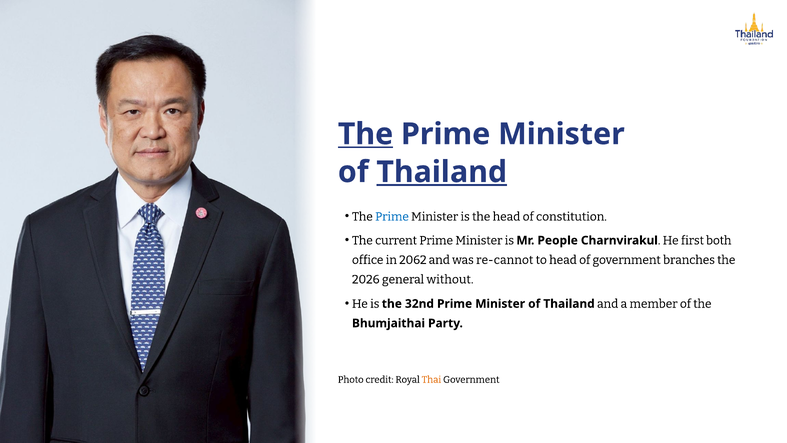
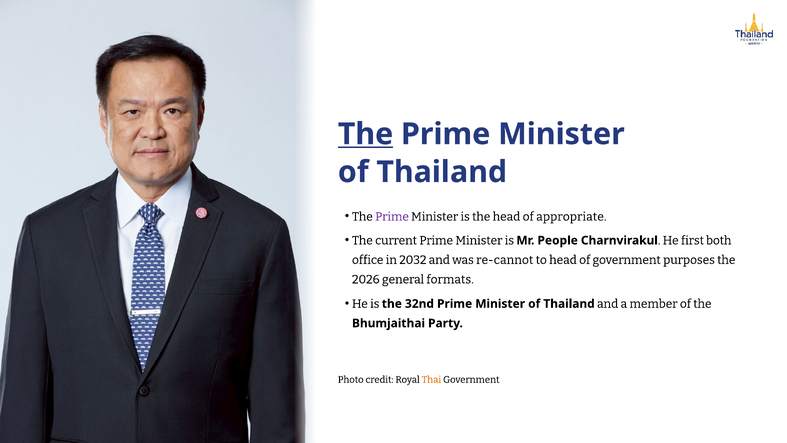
Thailand underline: present -> none (442, 172)
Prime colour: blue -> purple (392, 217)
constitution: constitution -> appropriate (571, 217)
2062: 2062 -> 2032 (413, 260)
branches: branches -> purposes (689, 260)
without: without -> formats (450, 279)
